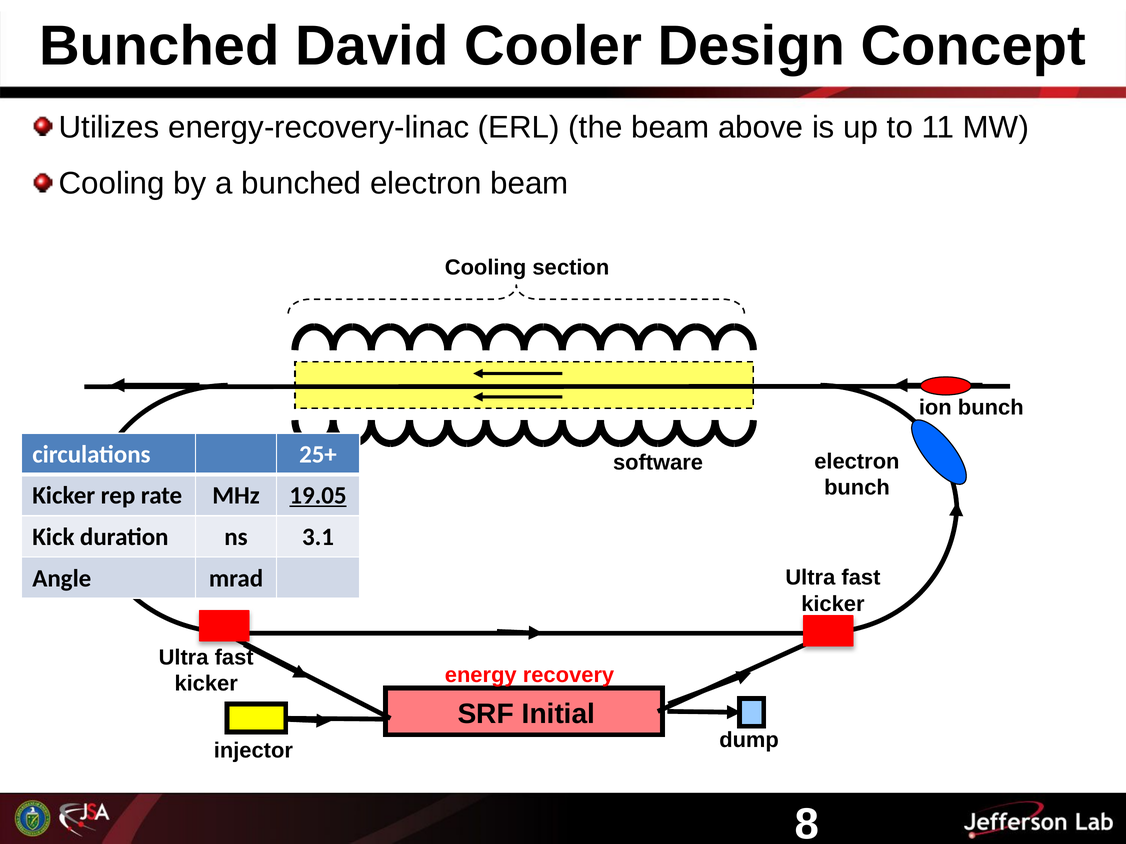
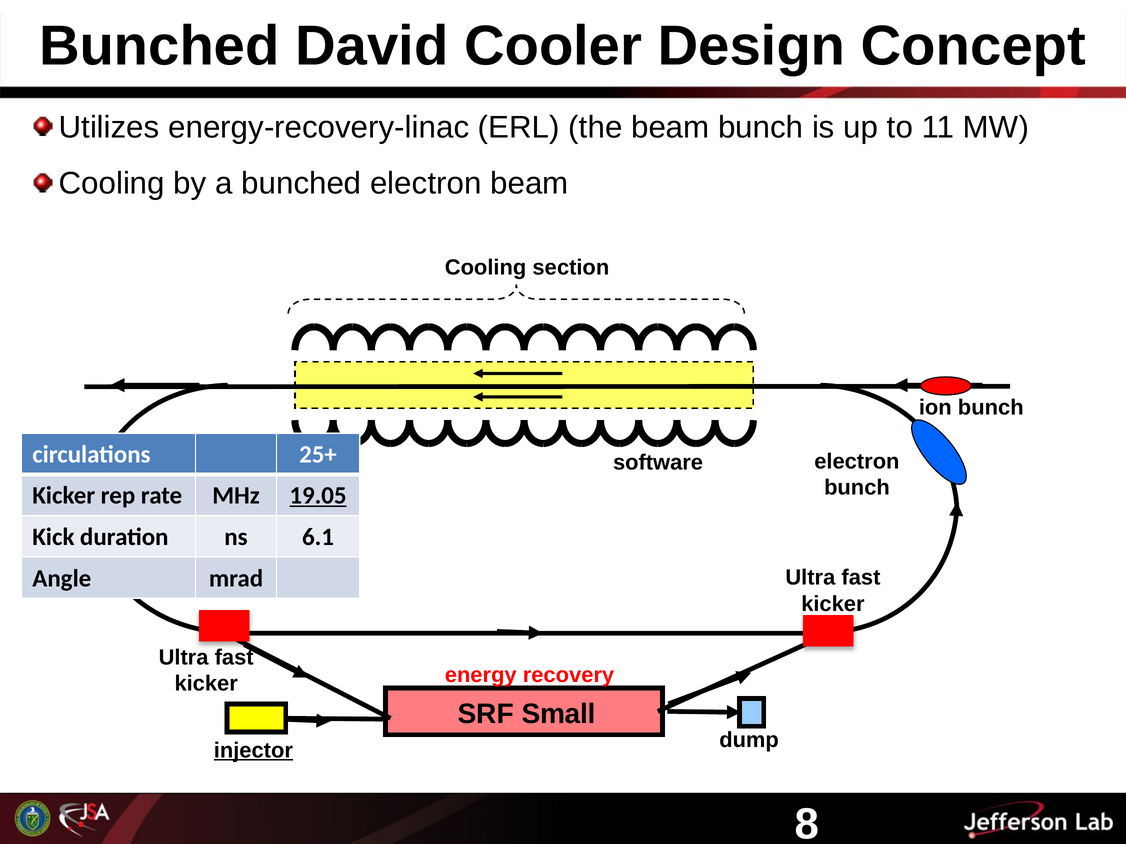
beam above: above -> bunch (761, 127)
3.1: 3.1 -> 6.1 (318, 537)
Initial: Initial -> Small (559, 714)
injector underline: none -> present (253, 751)
